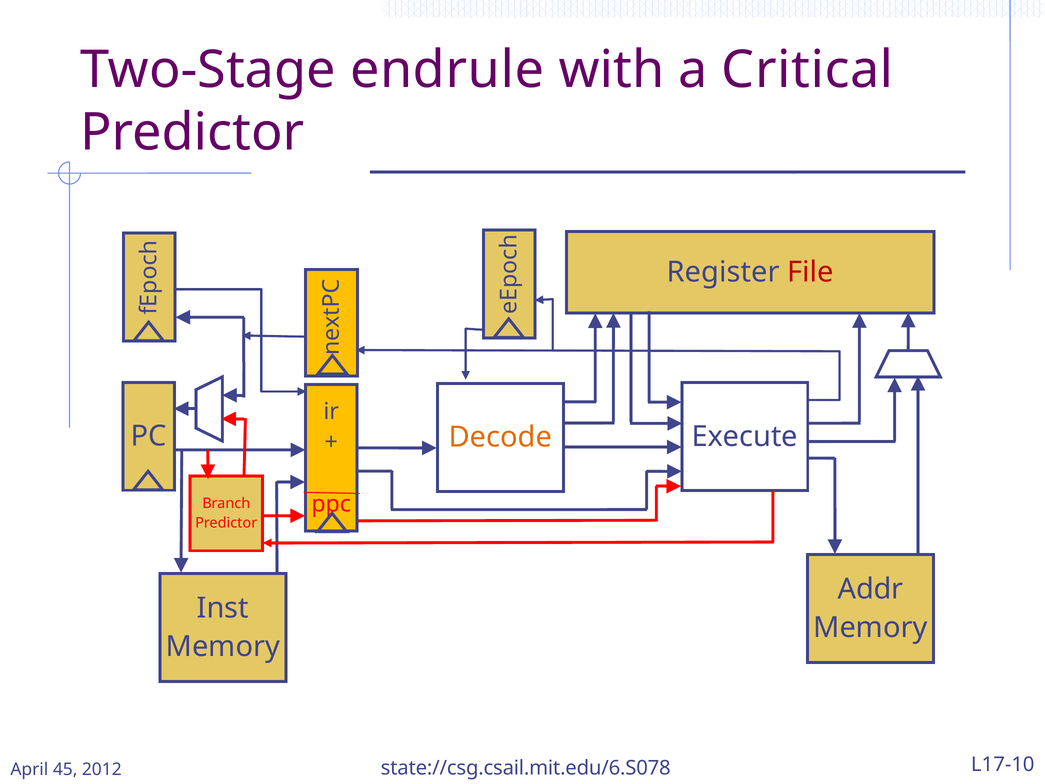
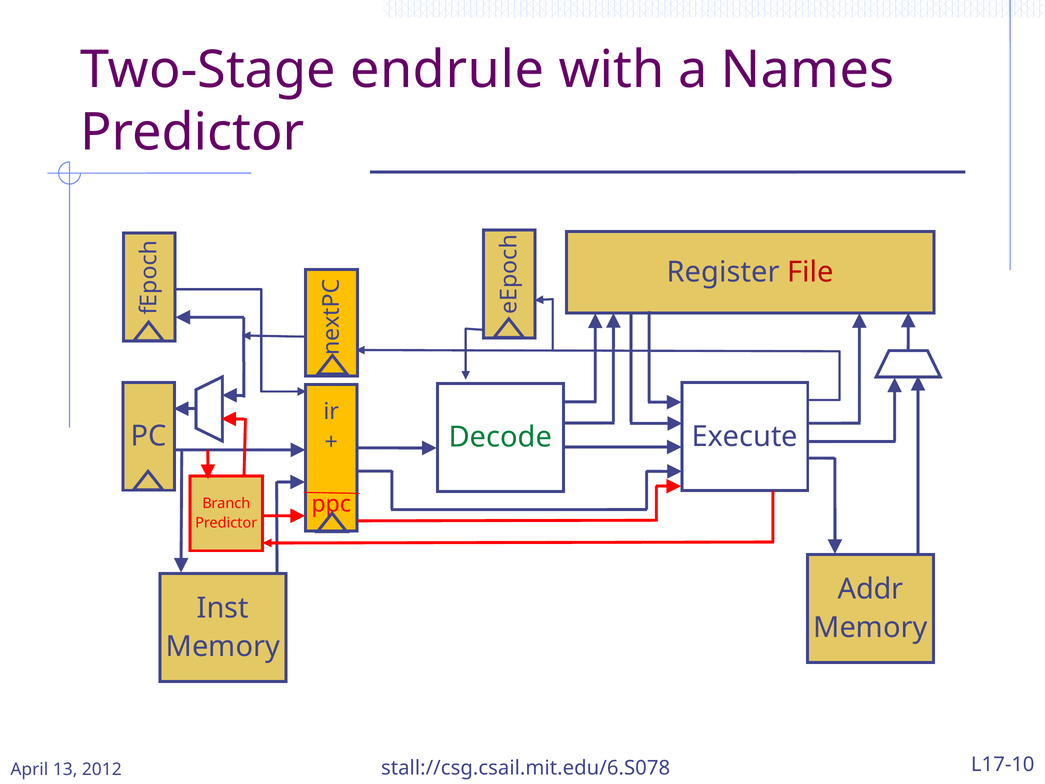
Critical: Critical -> Names (808, 70)
Decode colour: orange -> green (500, 437)
state://csg.csail.mit.edu/6.S078: state://csg.csail.mit.edu/6.S078 -> stall://csg.csail.mit.edu/6.S078 (526, 768)
45: 45 -> 13 (65, 769)
